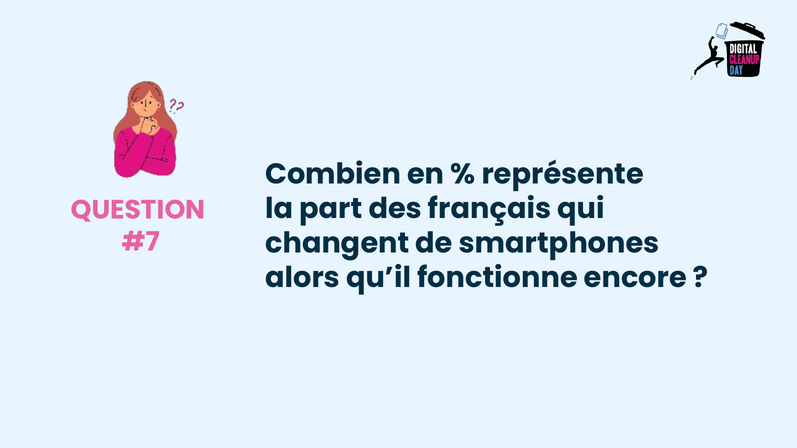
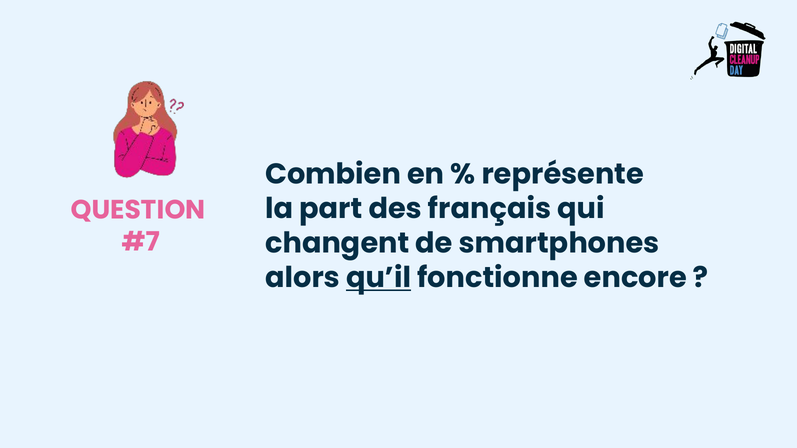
qu’il underline: none -> present (379, 278)
